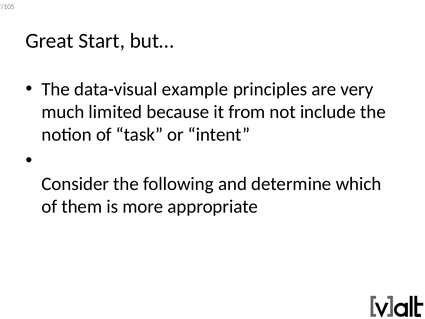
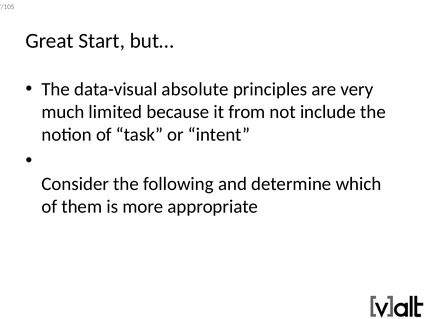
example: example -> absolute (195, 89)
